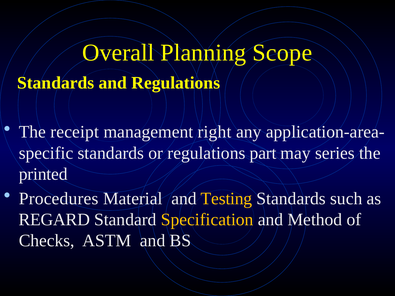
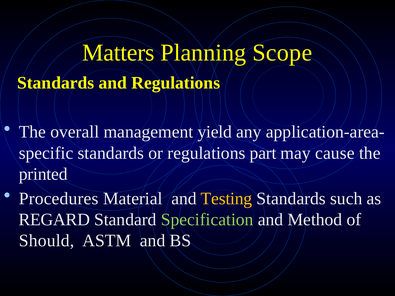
Overall: Overall -> Matters (118, 53)
receipt: receipt -> overall (75, 132)
right: right -> yield (215, 132)
series: series -> cause (335, 153)
Specification colour: yellow -> light green (207, 220)
Checks: Checks -> Should (47, 241)
